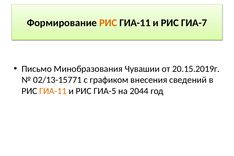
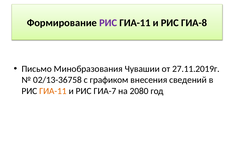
РИС colour: orange -> purple (108, 23)
ГИА-7: ГИА-7 -> ГИА-8 (194, 23)
20.15.2019г: 20.15.2019г -> 27.11.2019г (196, 69)
02/13-15771: 02/13-15771 -> 02/13-36758 (57, 80)
ГИА-5: ГИА-5 -> ГИА-7 (105, 91)
2044: 2044 -> 2080 (139, 91)
